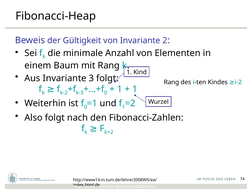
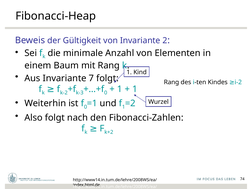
3: 3 -> 7 (91, 78)
